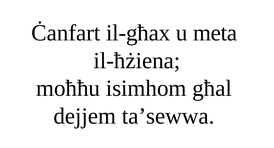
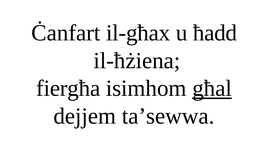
meta: meta -> ħadd (215, 33)
moħħu: moħħu -> fiergħa (68, 88)
għal underline: none -> present (212, 88)
